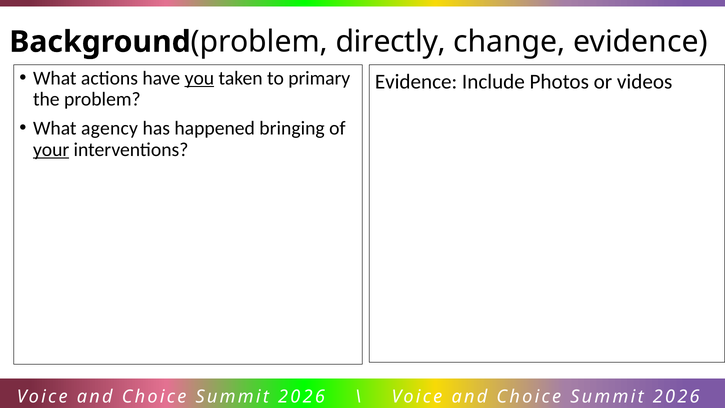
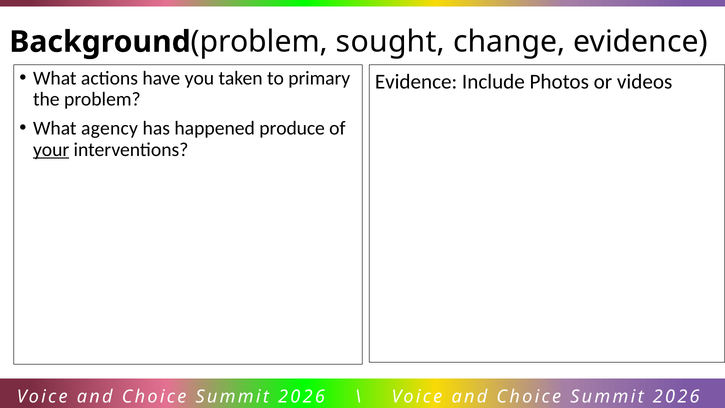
directly: directly -> sought (390, 42)
you underline: present -> none (199, 78)
bringing: bringing -> produce (292, 128)
